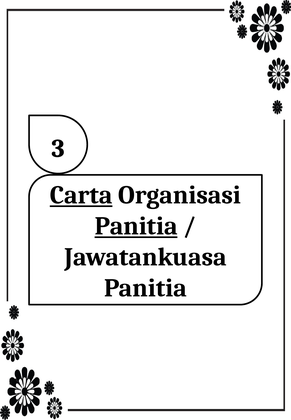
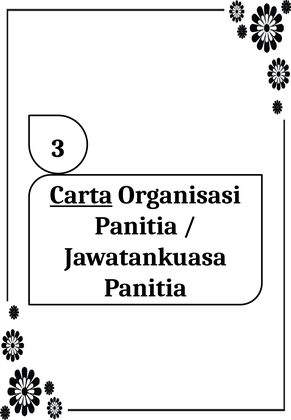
Panitia underline: present -> none (136, 226)
